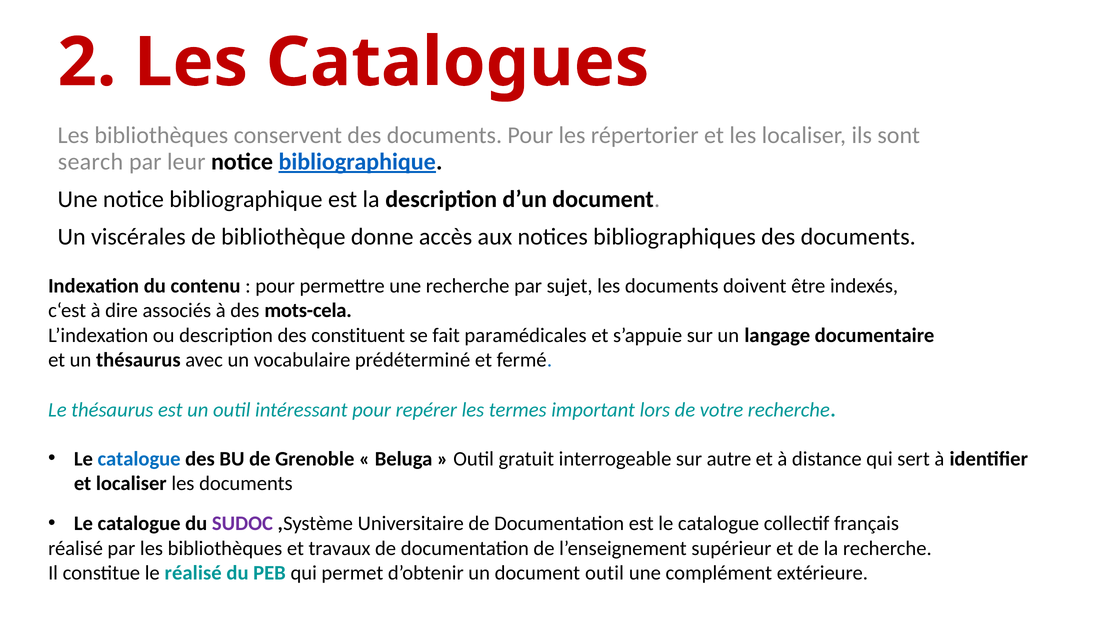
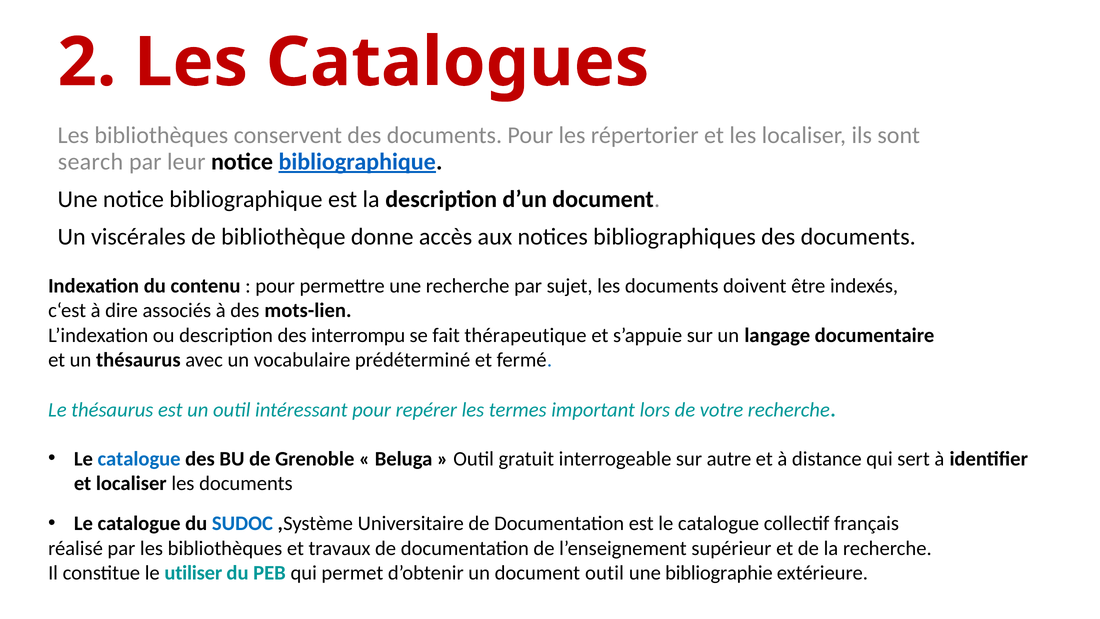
mots-cela: mots-cela -> mots-lien (308, 310)
constituent: constituent -> interrompu (358, 335)
paramédicales: paramédicales -> thérapeutique (526, 335)
SUDOC colour: purple -> blue (242, 523)
le réalisé: réalisé -> utiliser (193, 573)
complément: complément -> bibliographie (719, 573)
